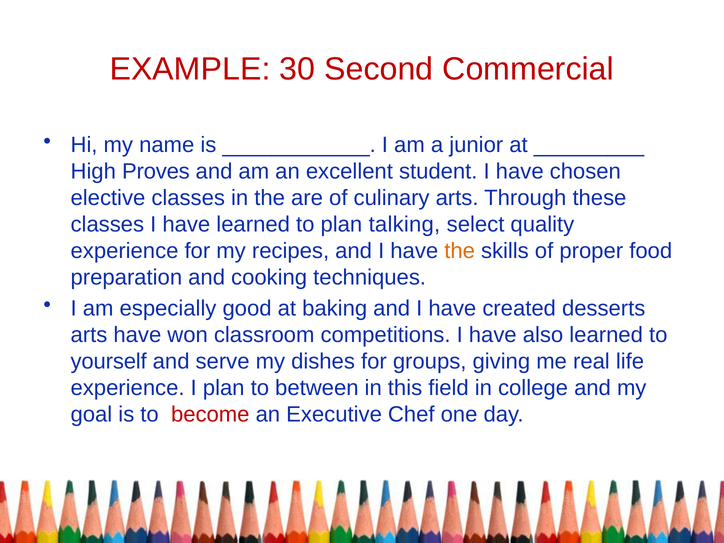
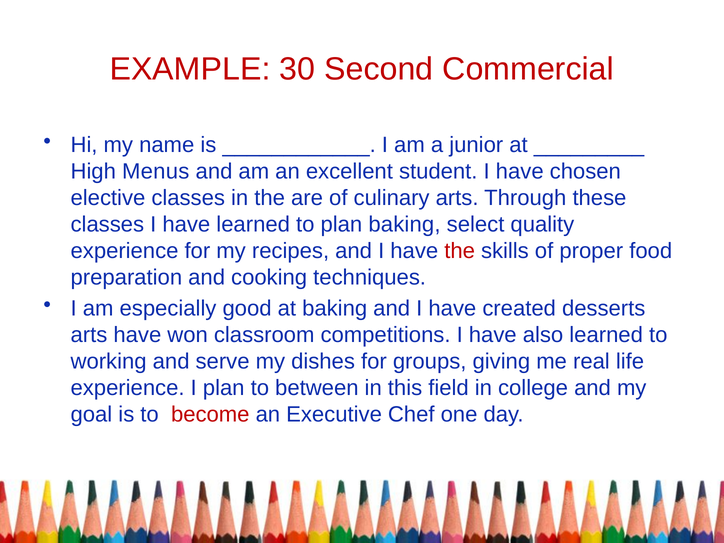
Proves: Proves -> Menus (156, 172)
plan talking: talking -> baking (404, 225)
the colour: orange -> red (460, 251)
yourself: yourself -> working (109, 362)
